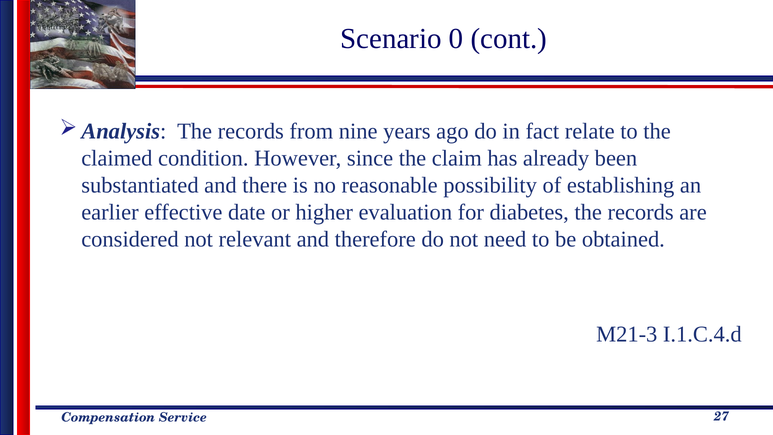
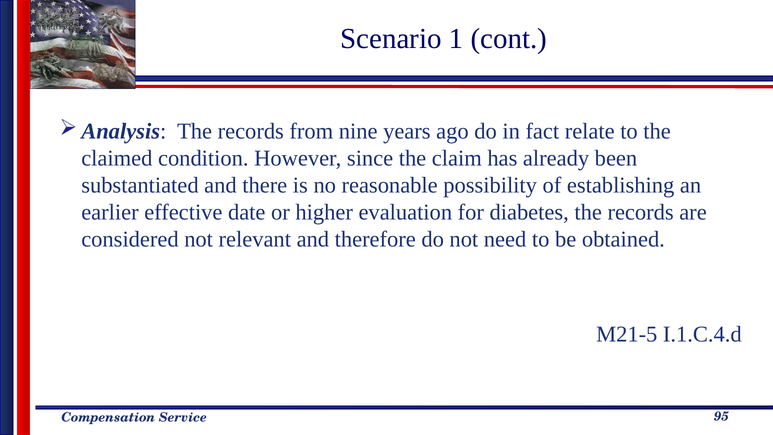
0: 0 -> 1 (456, 39)
M21-3: M21-3 -> M21-5 (627, 334)
27: 27 -> 95 (721, 416)
